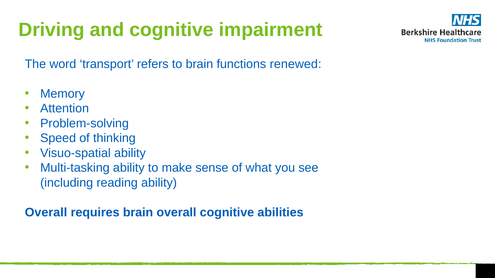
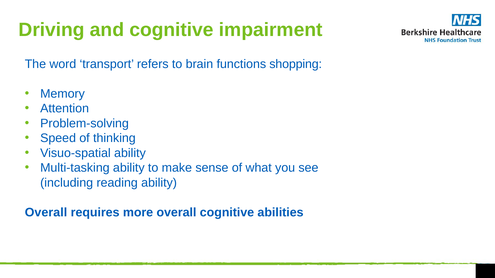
renewed: renewed -> shopping (296, 64)
requires brain: brain -> more (138, 213)
